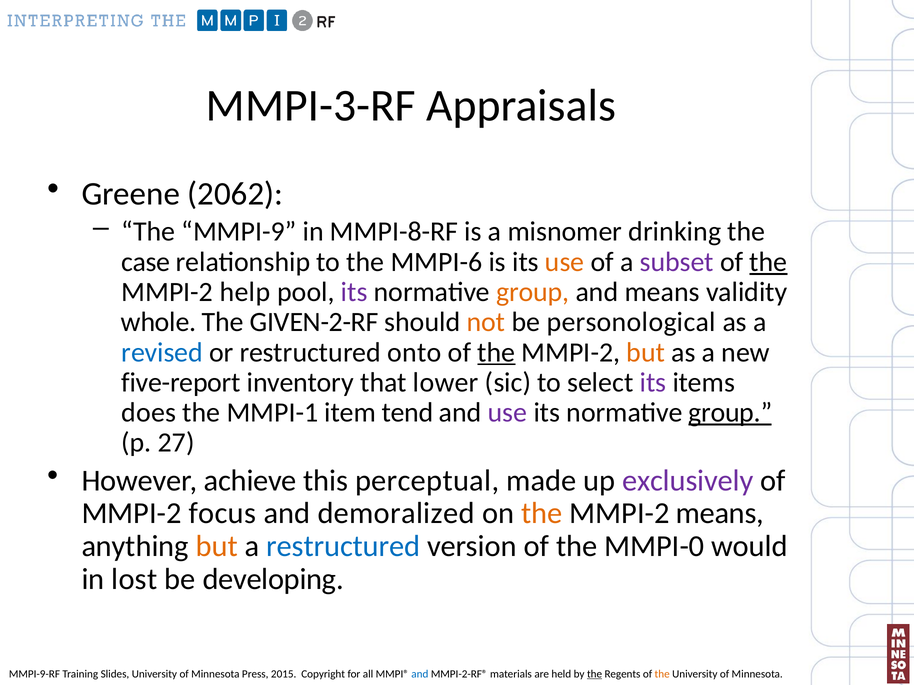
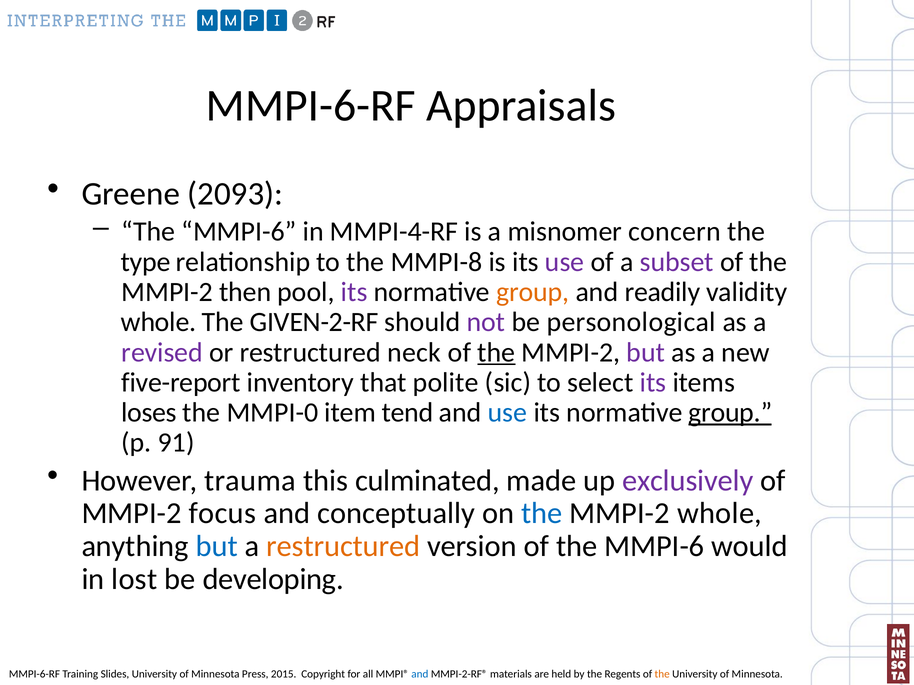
MMPI-3-RF: MMPI-3-RF -> MMPI-6-RF (311, 106)
2062: 2062 -> 2093 (235, 194)
MMPI-9: MMPI-9 -> MMPI-6 (239, 232)
MMPI-8-RF: MMPI-8-RF -> MMPI-4-RF (394, 232)
drinking: drinking -> concern (675, 232)
case: case -> type (146, 262)
MMPI-6: MMPI-6 -> MMPI-8 (436, 262)
use colour: orange -> purple (565, 262)
the underline: present -> none (768, 262)
help: help -> then (245, 292)
and means: means -> readily (662, 292)
not colour: orange -> purple (486, 322)
revised colour: blue -> purple (162, 353)
onto: onto -> neck (414, 353)
but colour: orange -> purple (646, 353)
lower: lower -> polite (446, 383)
does: does -> loses (149, 413)
MMPI-1: MMPI-1 -> MMPI-0 (272, 413)
use colour: purple -> blue (508, 413)
27: 27 -> 91 (176, 443)
achieve: achieve -> trauma (250, 481)
perceptual: perceptual -> culminated (427, 481)
demoralized: demoralized -> conceptually (396, 514)
the colour: orange -> blue (542, 514)
MMPI-2 means: means -> whole (720, 514)
but colour: orange -> blue (217, 547)
restructured colour: blue -> orange (343, 547)
of the MMPI-0: MMPI-0 -> MMPI-6 (654, 547)
MMPI-9-RF: MMPI-9-RF -> MMPI-6-RF (34, 675)
the underline: present -> none (595, 675)
